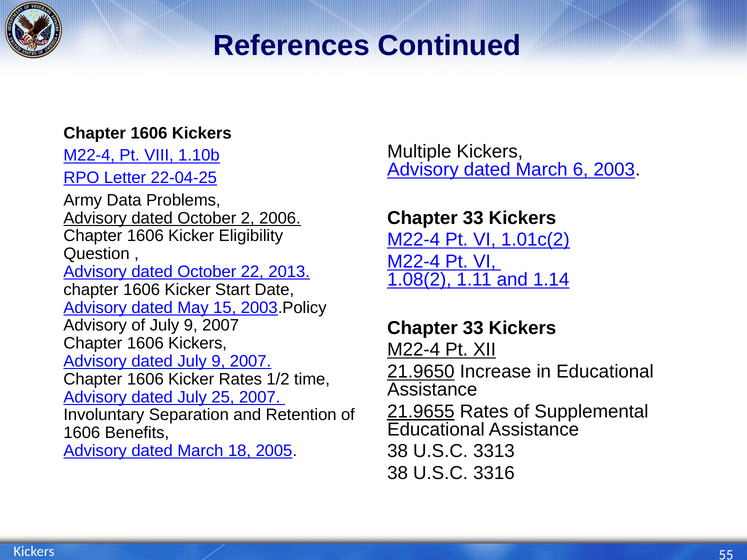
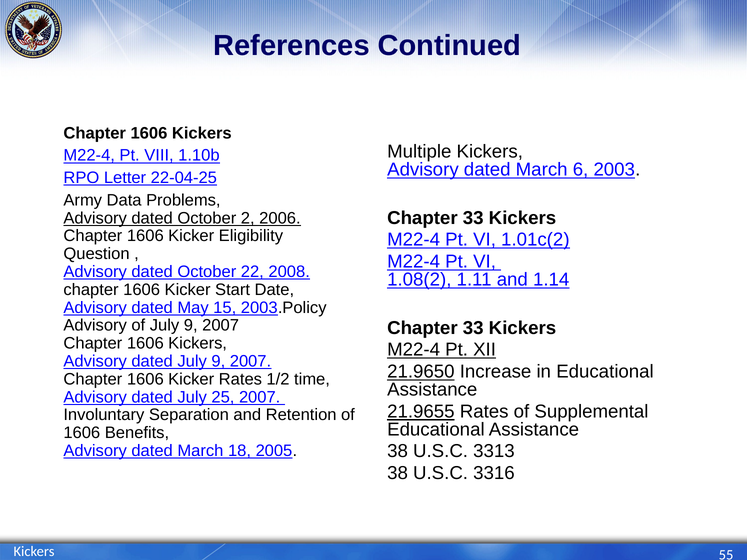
2013: 2013 -> 2008 (289, 272)
